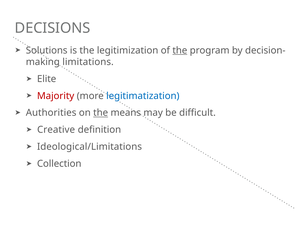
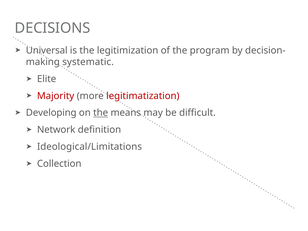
Solutions: Solutions -> Universal (47, 50)
the underline: present -> none (180, 50)
limitations: limitations -> systematic (88, 62)
legitimatization colour: blue -> red (143, 96)
Authorities: Authorities -> Developing (51, 113)
Creative: Creative -> Network (56, 130)
